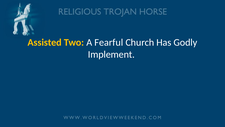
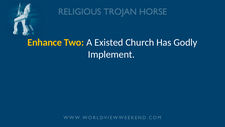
Assisted: Assisted -> Enhance (45, 42)
Fearful: Fearful -> Existed (109, 42)
